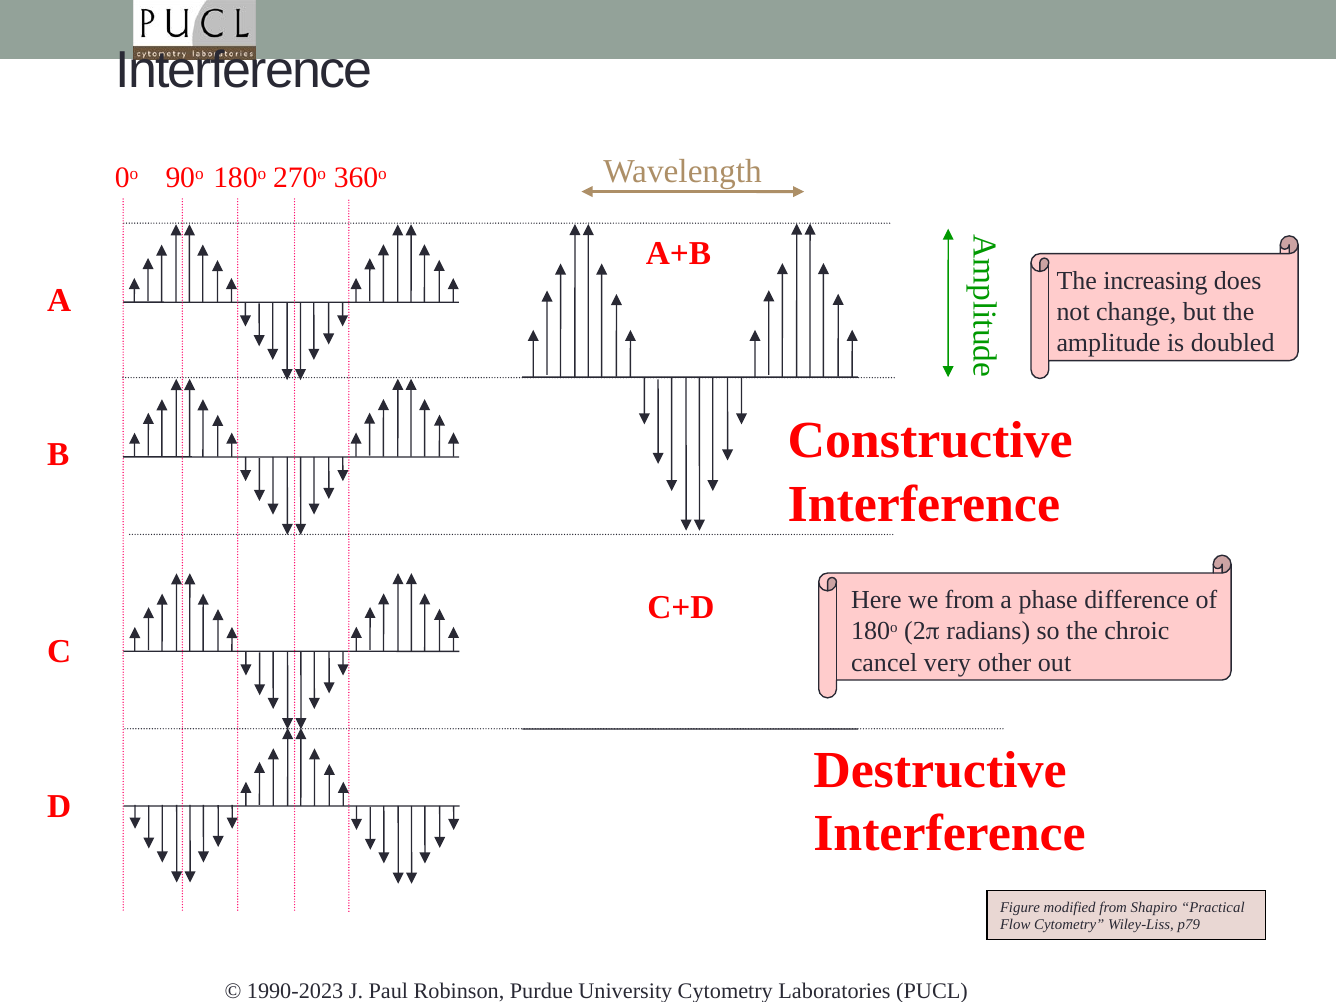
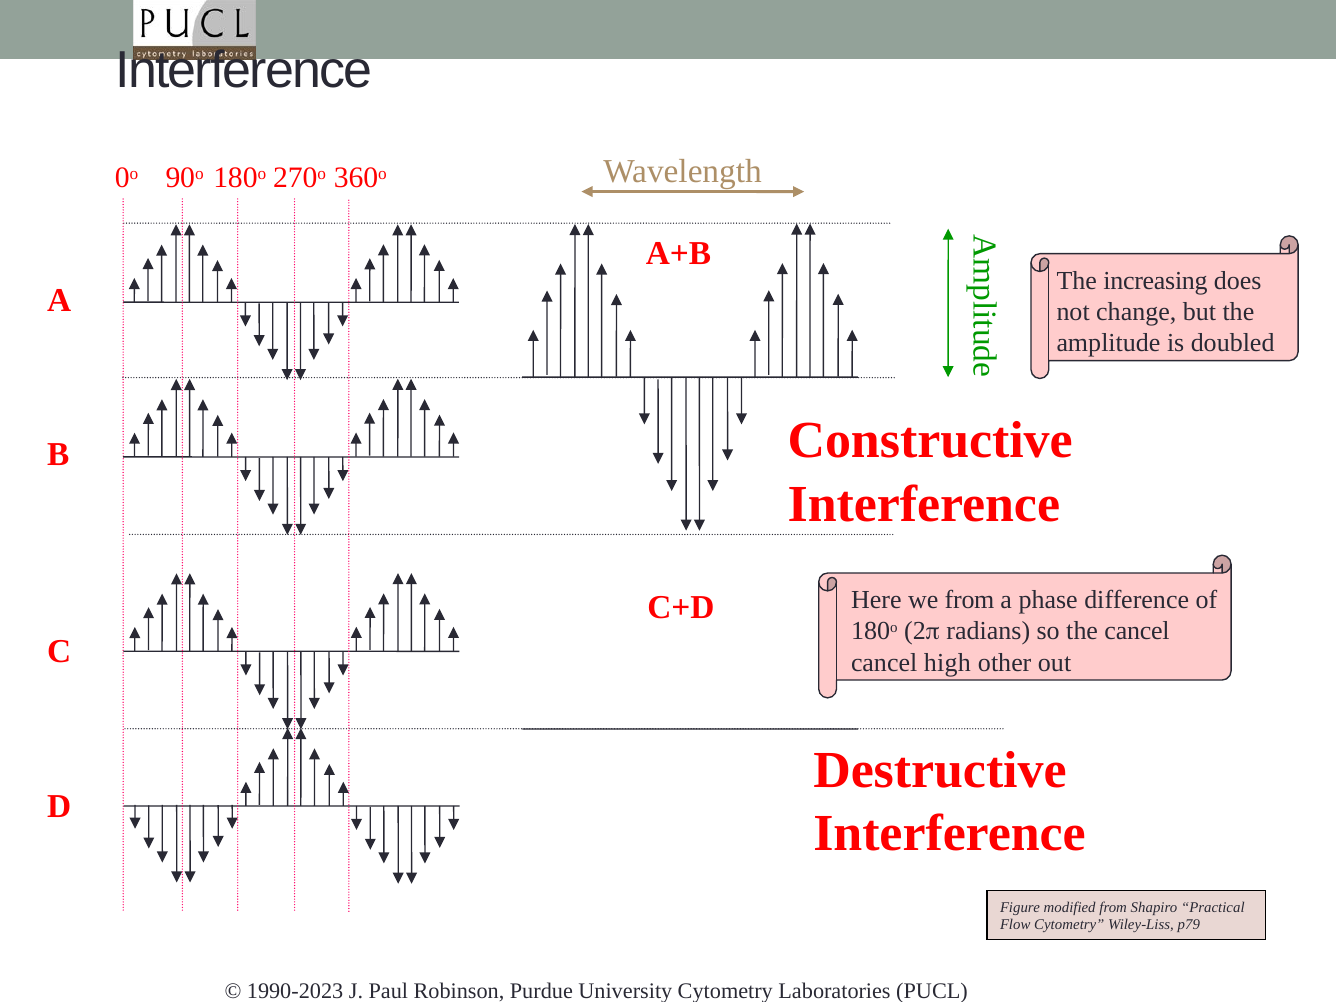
the chroic: chroic -> cancel (1137, 631)
very: very -> high (947, 663)
